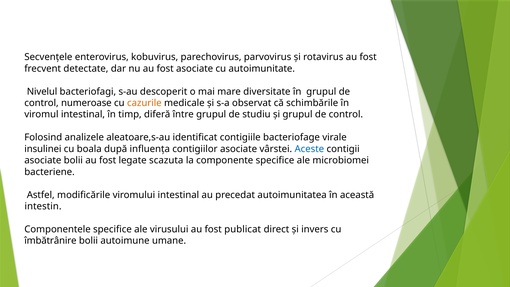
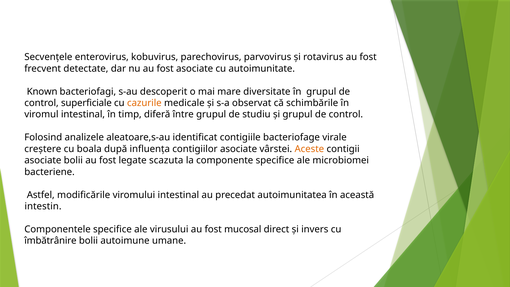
Nivelul: Nivelul -> Known (42, 92)
numeroase: numeroase -> superficiale (86, 103)
insulinei: insulinei -> creștere (43, 149)
Aceste colour: blue -> orange (309, 149)
publicat: publicat -> mucosal (243, 229)
